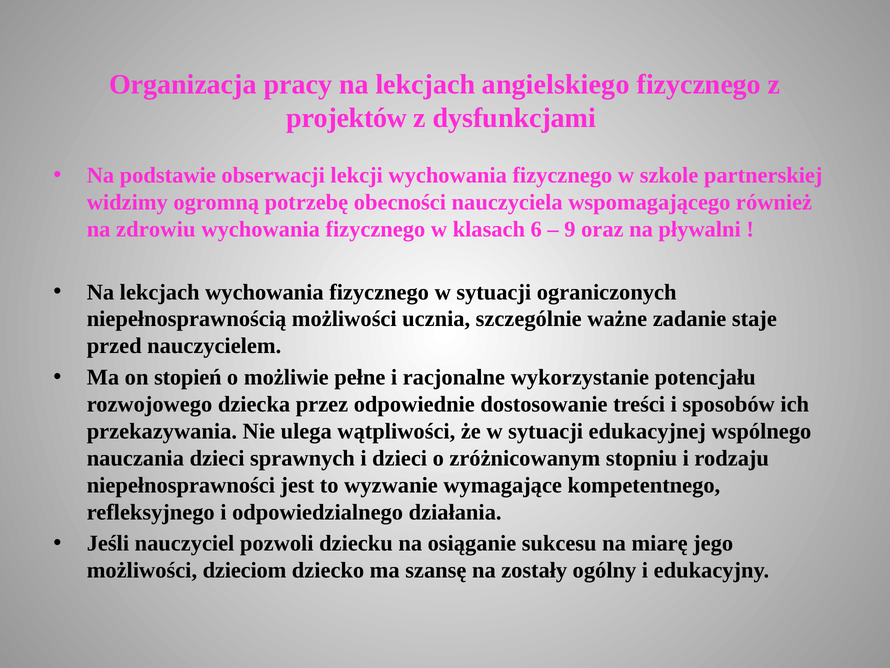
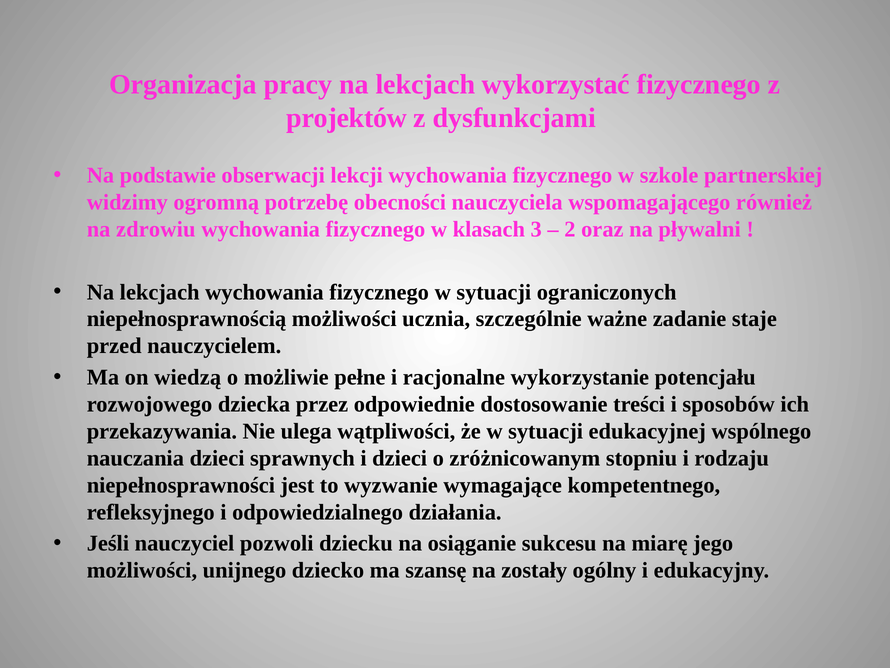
angielskiego: angielskiego -> wykorzystać (556, 84)
6: 6 -> 3 (536, 229)
9: 9 -> 2 (570, 229)
stopień: stopień -> wiedzą (188, 377)
dzieciom: dzieciom -> unijnego (244, 570)
